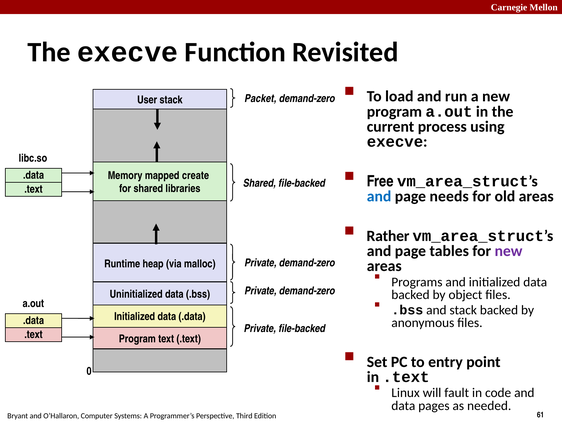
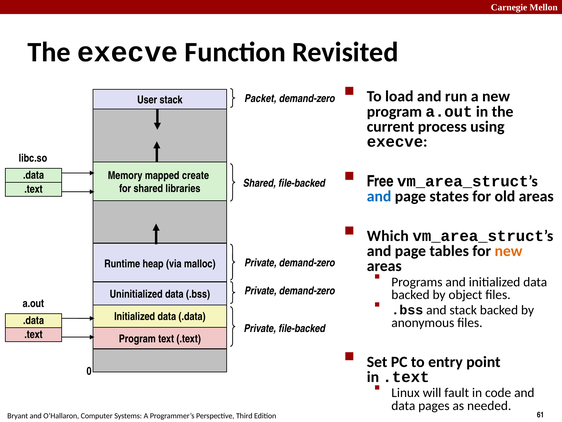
needs: needs -> states (449, 196)
Rather: Rather -> Which (388, 236)
new colour: purple -> orange (509, 251)
